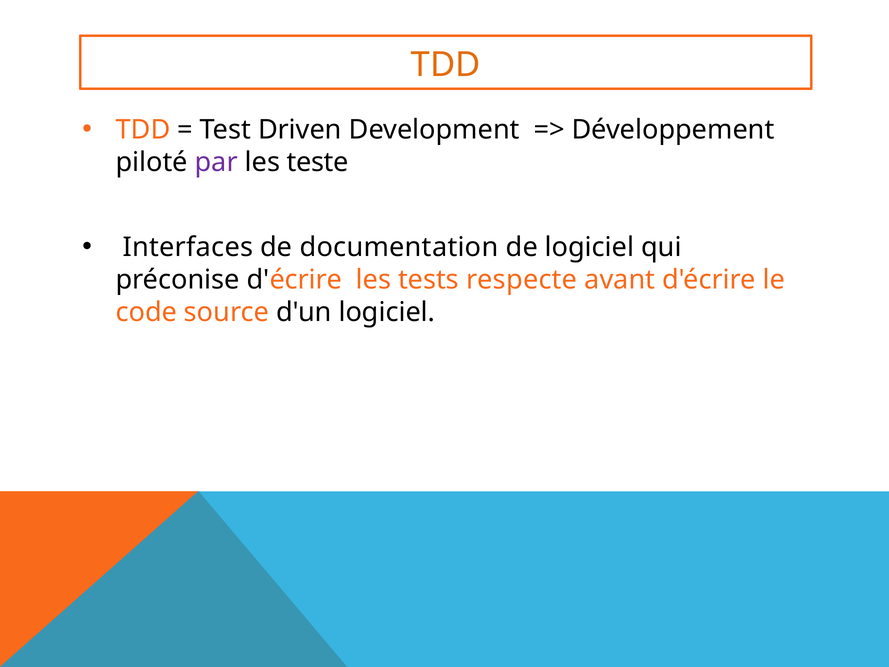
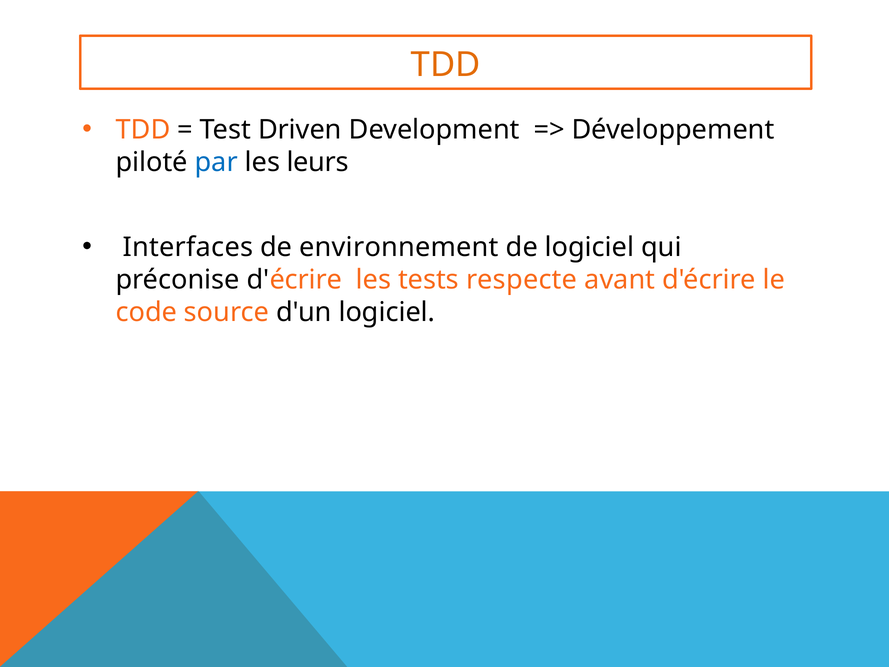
par colour: purple -> blue (216, 162)
teste: teste -> leurs (318, 162)
documentation: documentation -> environnement (399, 247)
